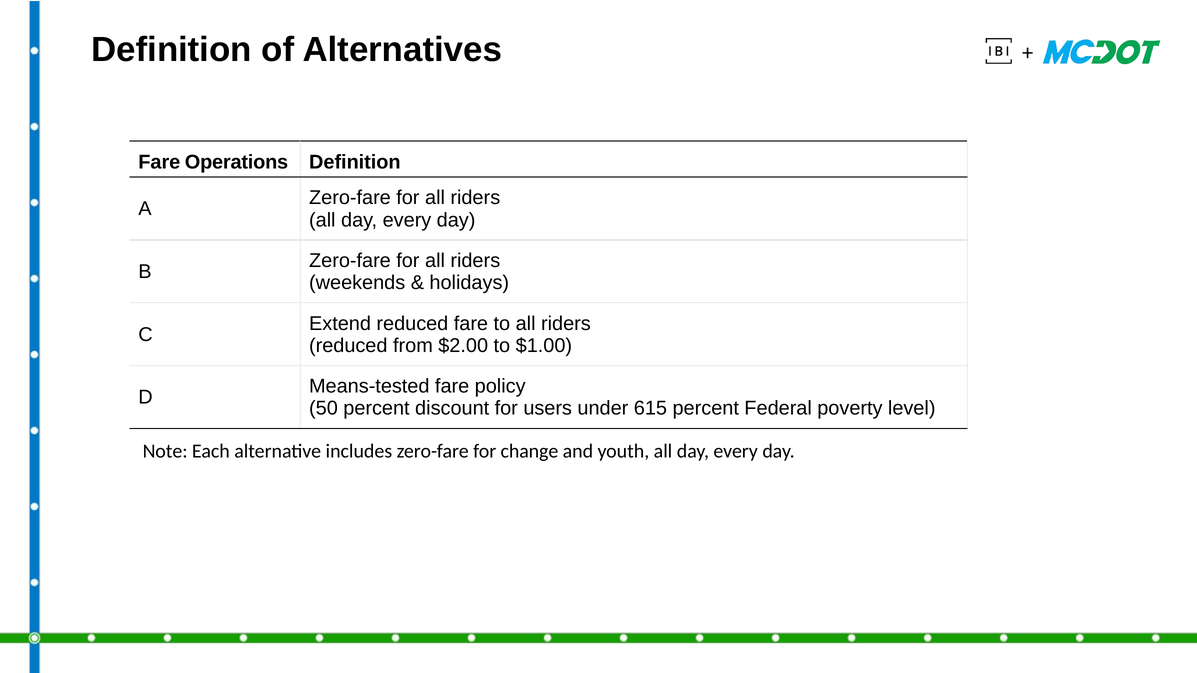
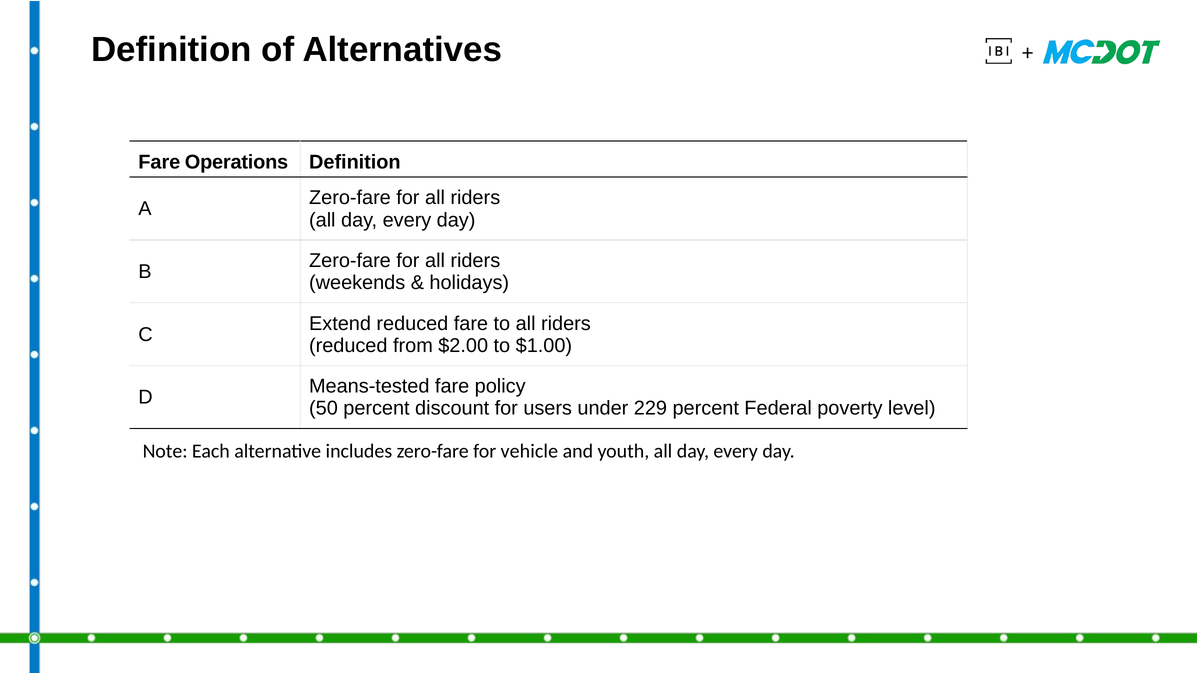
615: 615 -> 229 (650, 409)
change: change -> vehicle (529, 451)
